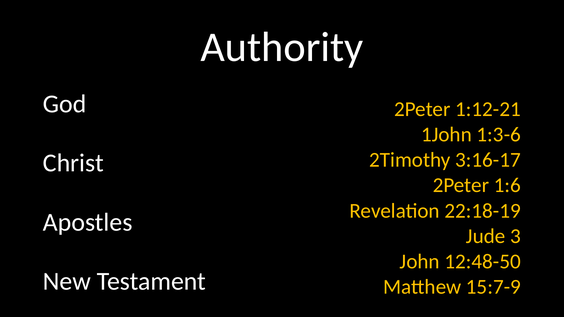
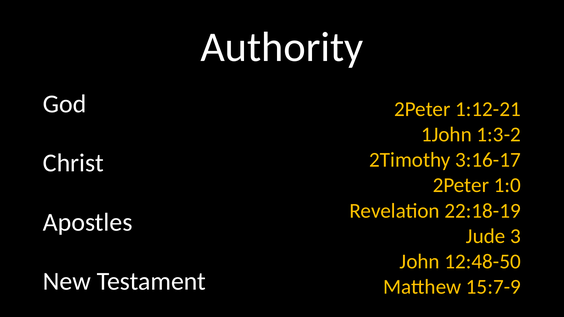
1:3-6: 1:3-6 -> 1:3-2 (499, 135)
1:6: 1:6 -> 1:0 (507, 186)
